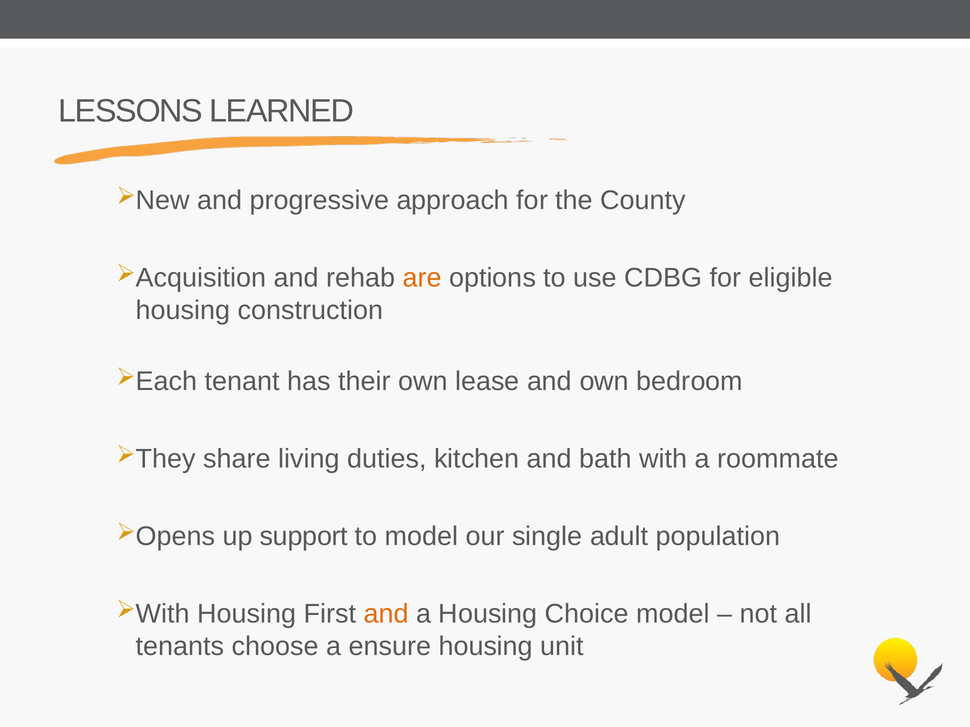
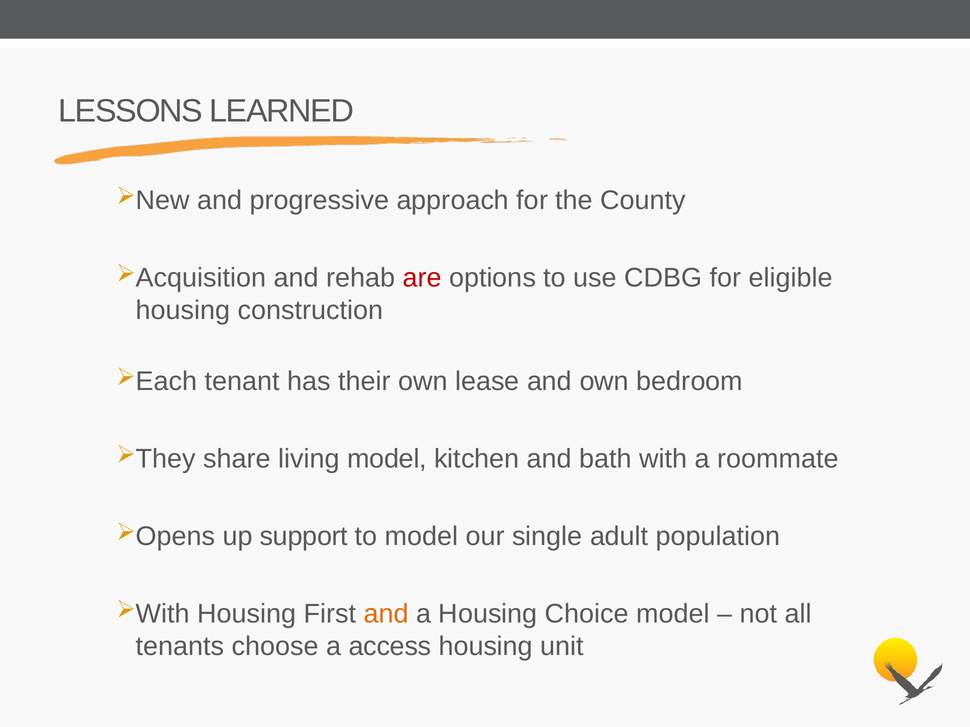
are colour: orange -> red (422, 278)
living duties: duties -> model (387, 459)
ensure: ensure -> access (390, 647)
